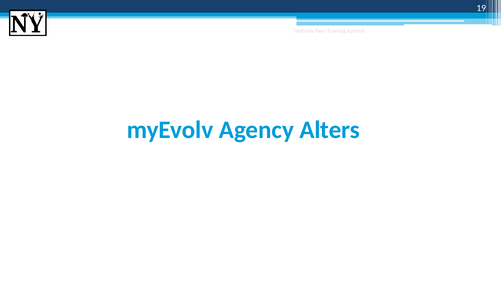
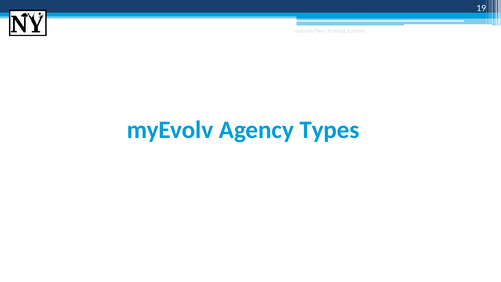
Alters: Alters -> Types (330, 130)
